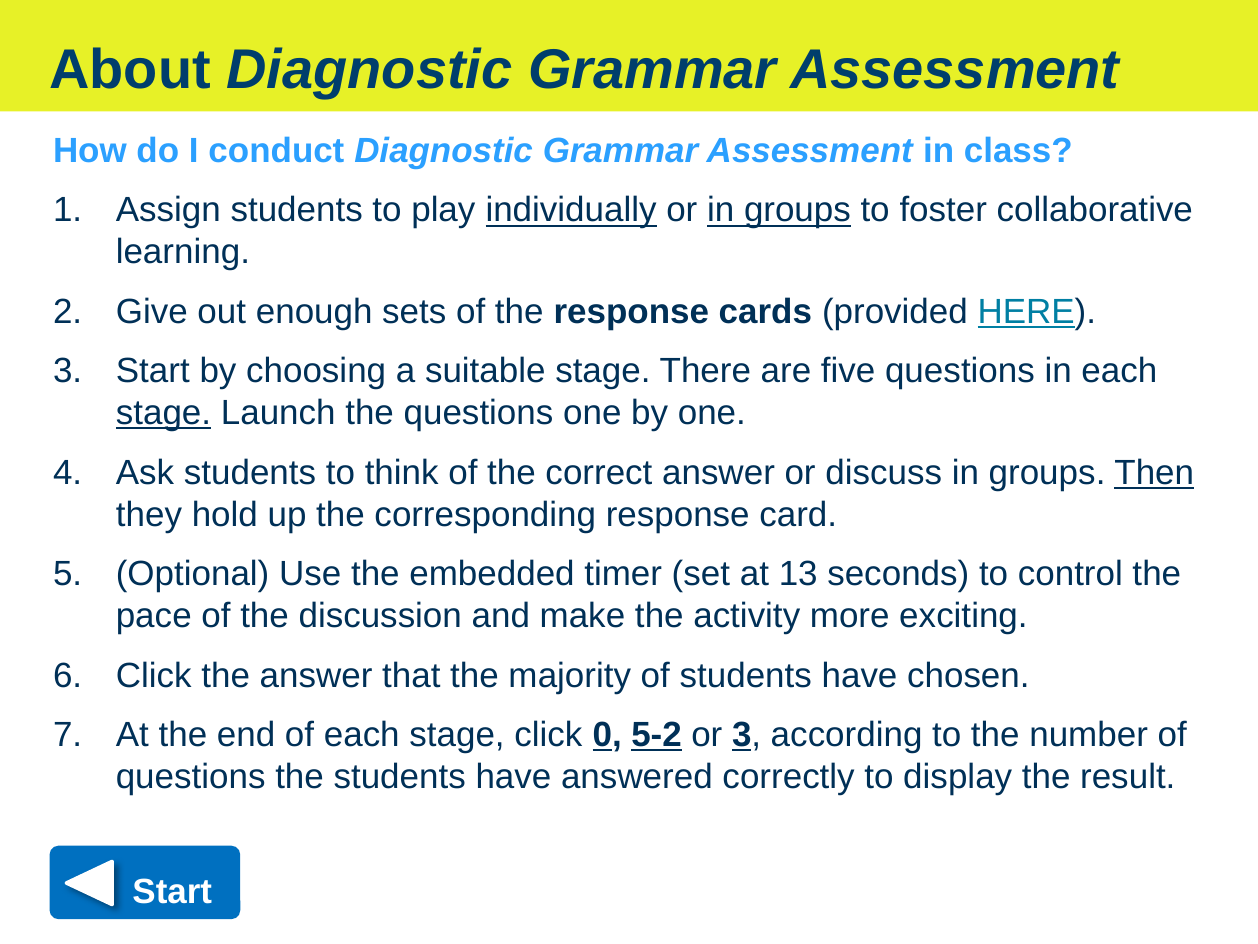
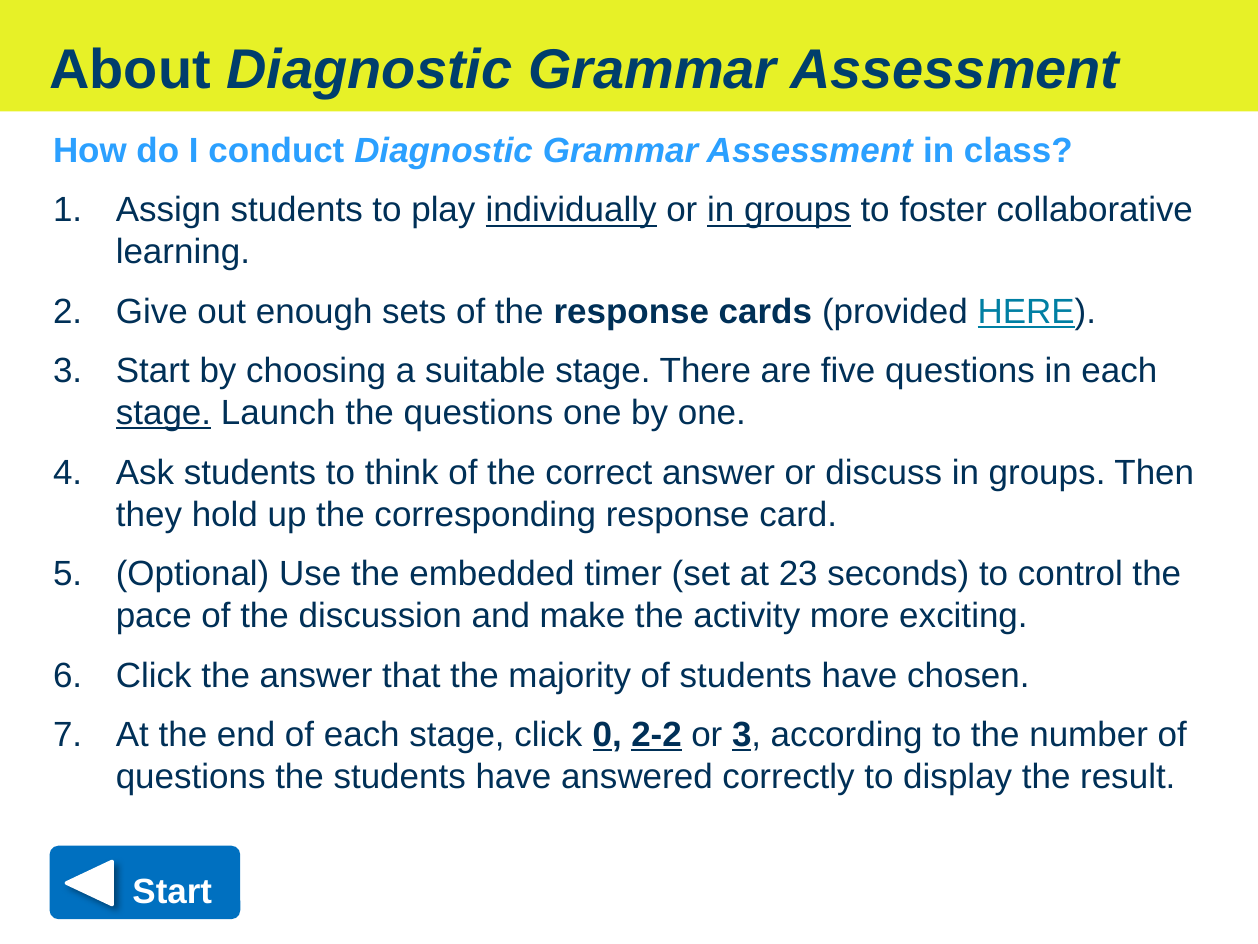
Then underline: present -> none (1154, 472)
13: 13 -> 23 (798, 574)
5-2: 5-2 -> 2-2 (657, 735)
